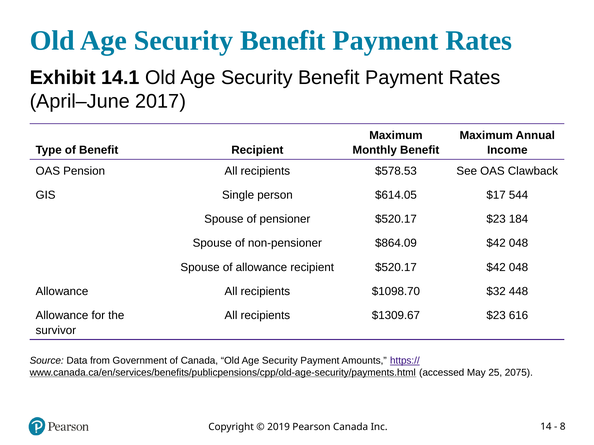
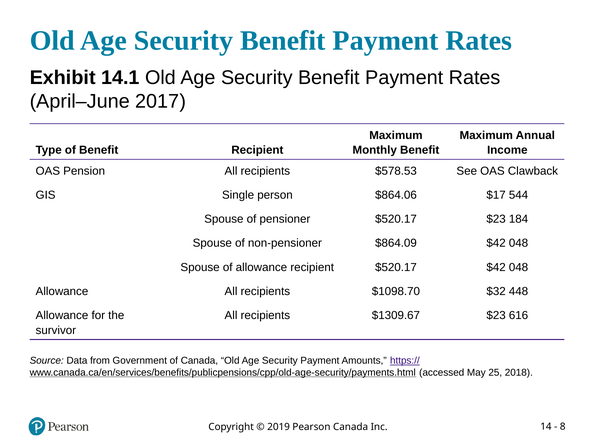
$614.05: $614.05 -> $864.06 (396, 195)
2075: 2075 -> 2018 (519, 373)
